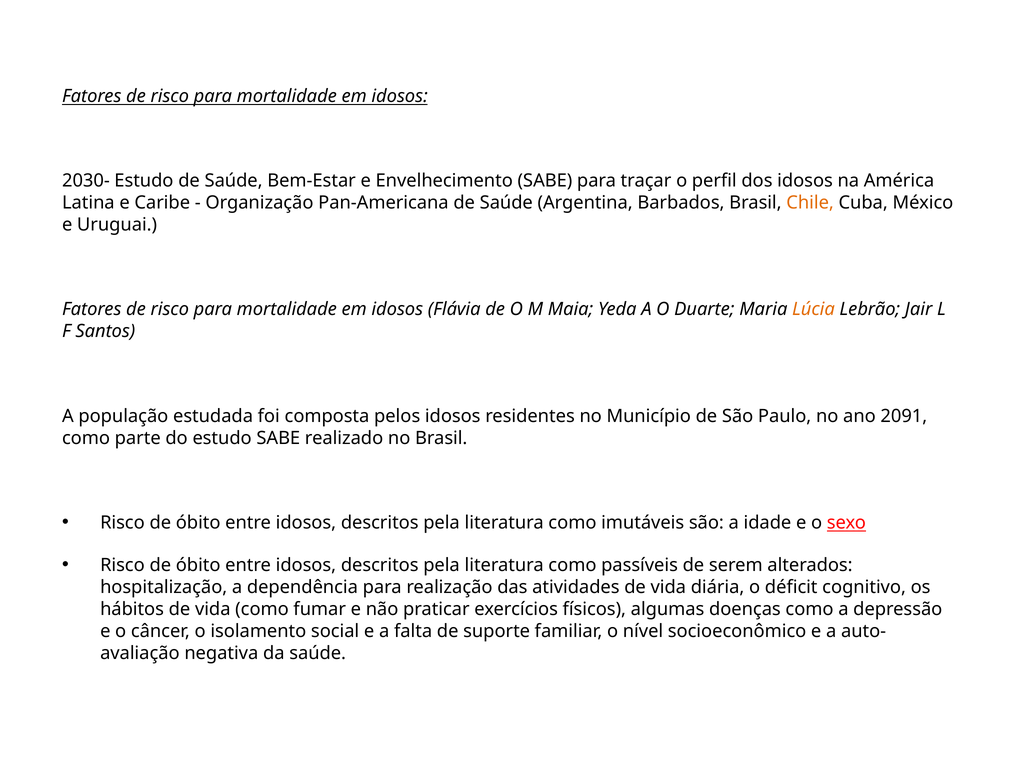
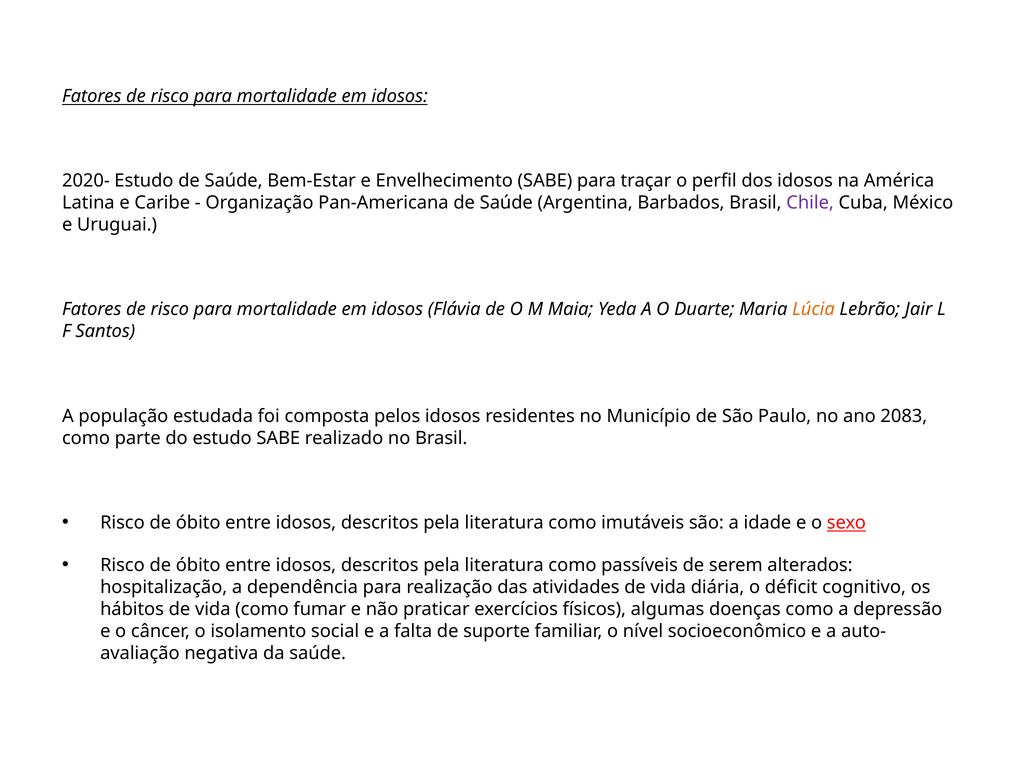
2030-: 2030- -> 2020- (86, 181)
Chile colour: orange -> purple (810, 203)
2091: 2091 -> 2083 (904, 416)
